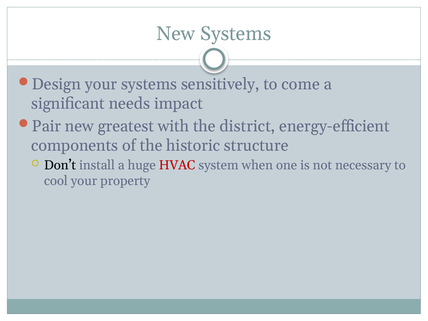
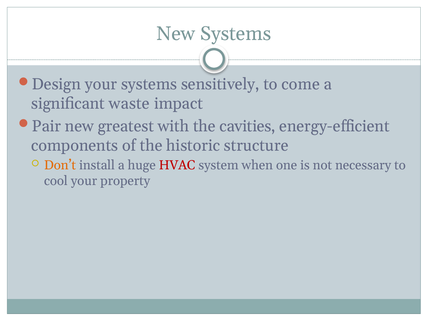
needs: needs -> waste (129, 104)
district: district -> cavities (248, 126)
Don’t colour: black -> orange (60, 165)
